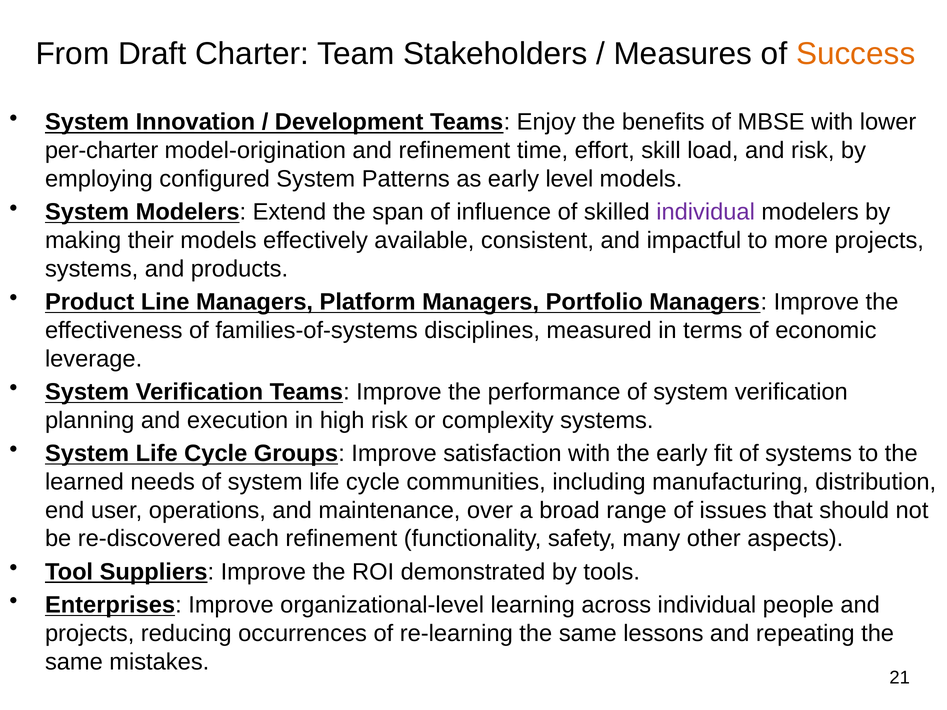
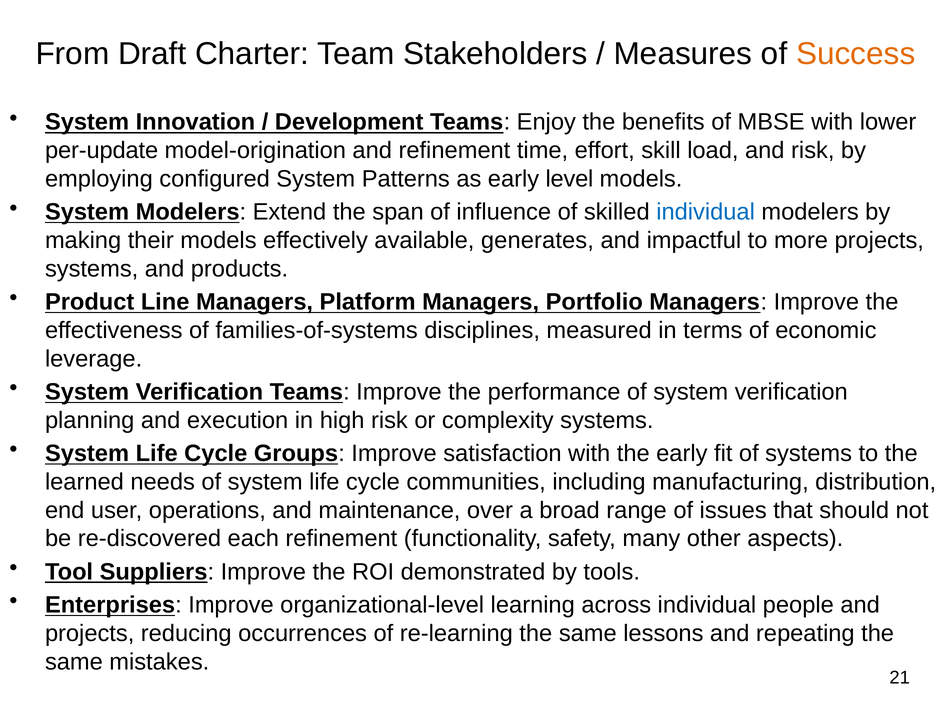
per-charter: per-charter -> per-update (102, 151)
individual colour: purple -> blue (706, 212)
consistent: consistent -> generates (537, 241)
